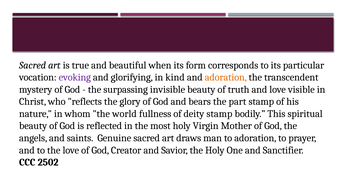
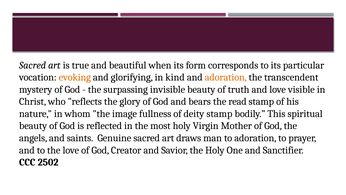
evoking colour: purple -> orange (75, 77)
part: part -> read (238, 101)
world: world -> image (125, 114)
